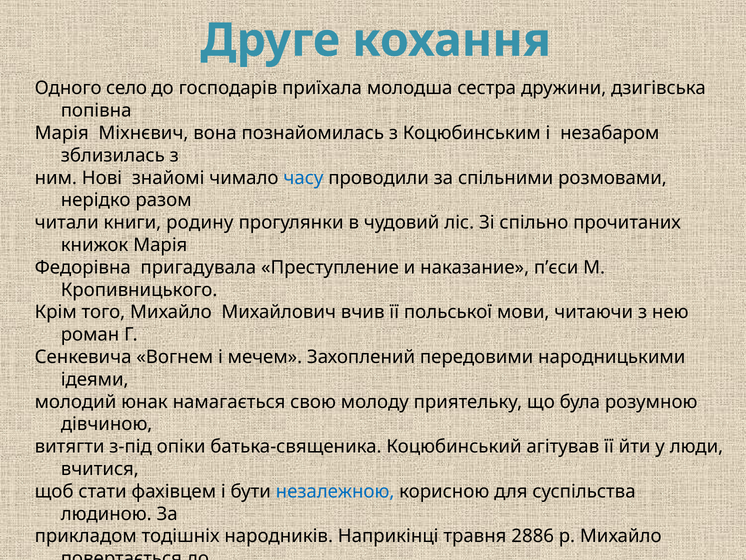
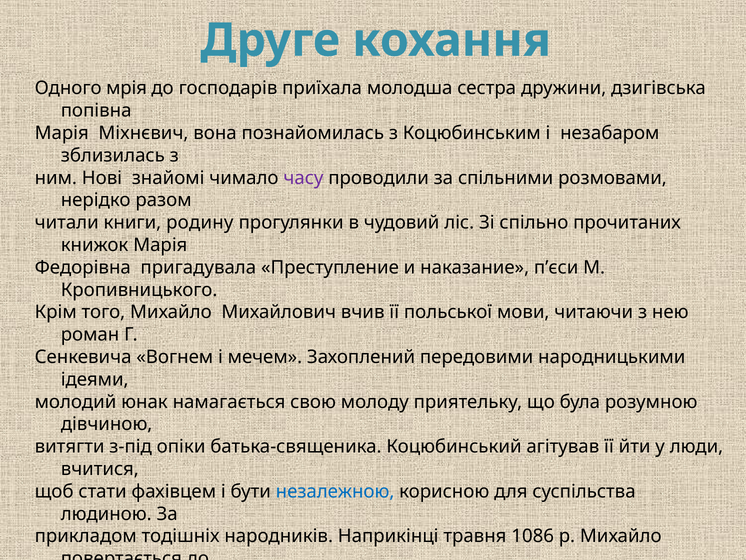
село: село -> мрія (127, 88)
часу colour: blue -> purple (303, 178)
2886: 2886 -> 1086 (533, 536)
